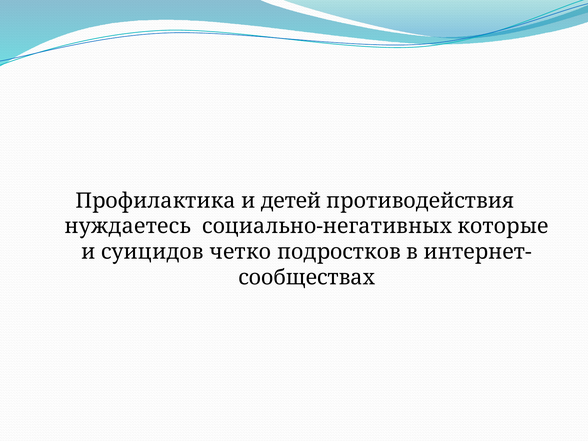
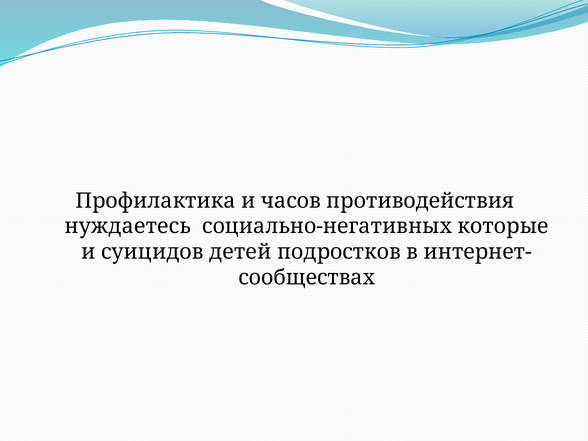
детей: детей -> часов (291, 201)
четко: четко -> детей (240, 252)
